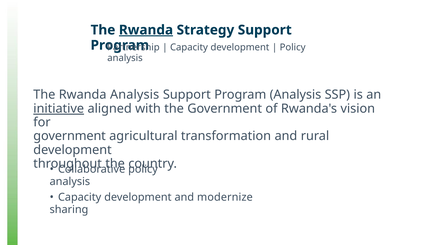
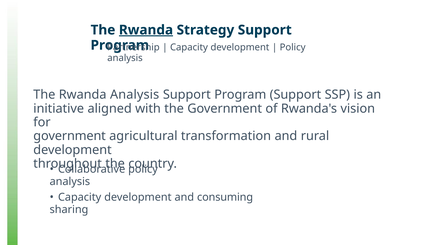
Program Analysis: Analysis -> Support (295, 95)
initiative underline: present -> none (59, 109)
modernize: modernize -> consuming (225, 197)
